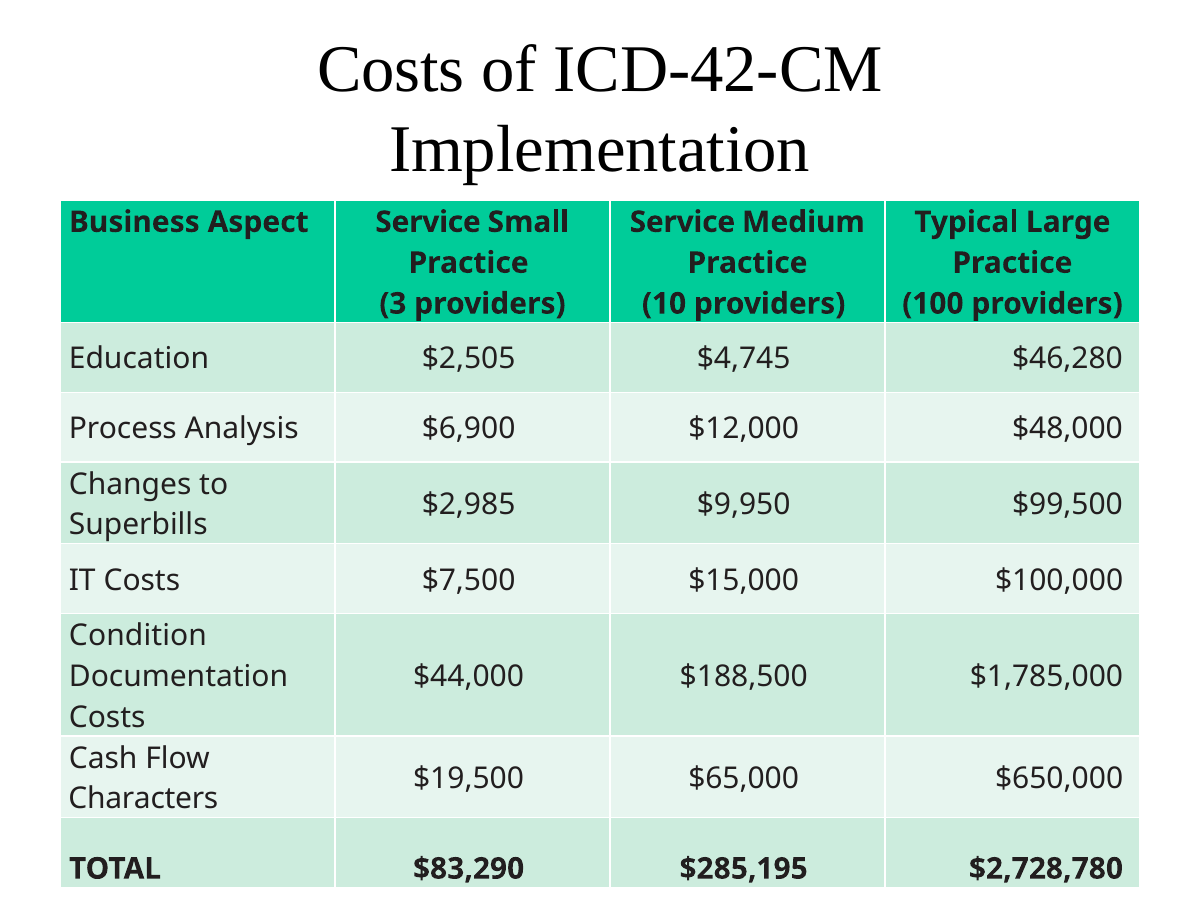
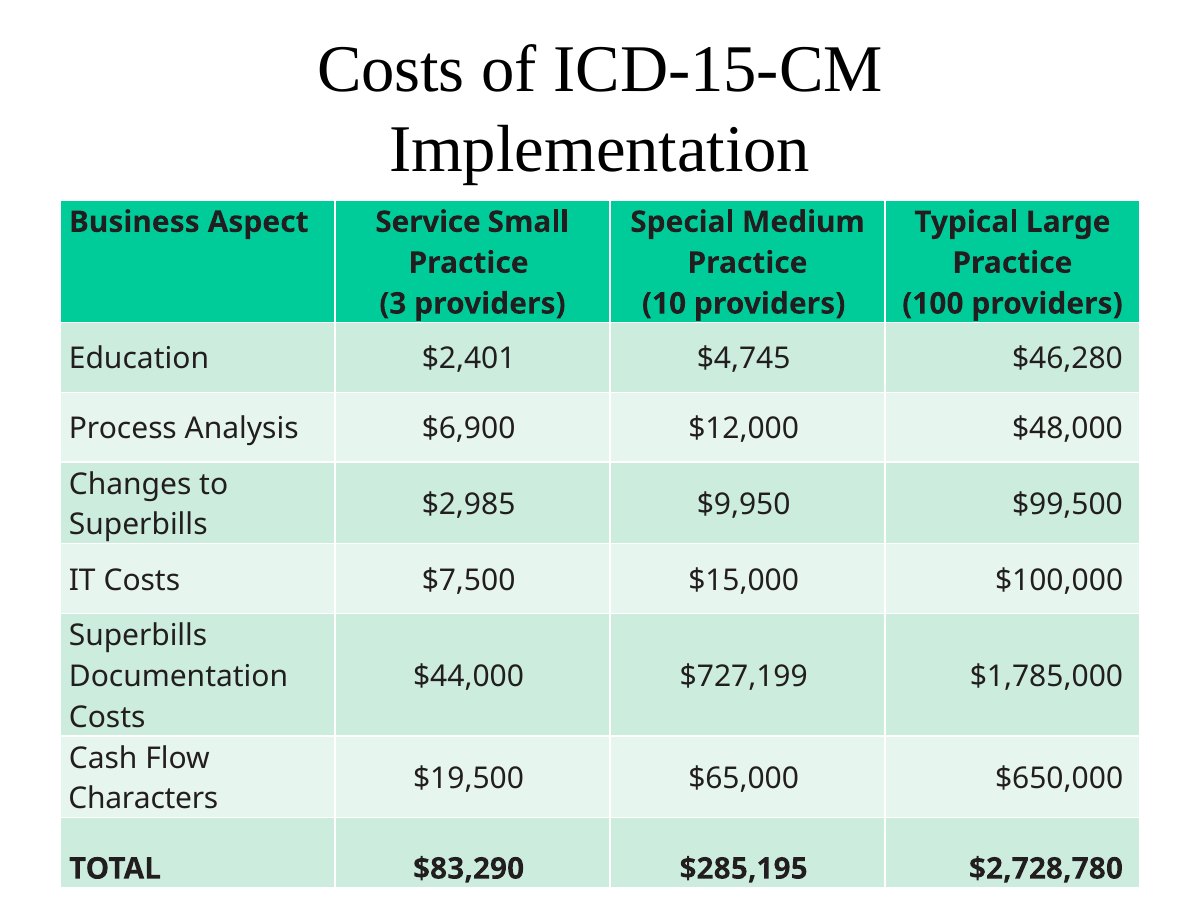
ICD-42-CM: ICD-42-CM -> ICD-15-CM (718, 70)
Service: Service -> Special (682, 222)
$2,505: $2,505 -> $2,401 (469, 359)
Condition: Condition -> Superbills (138, 636)
$188,500: $188,500 -> $727,199 (744, 676)
